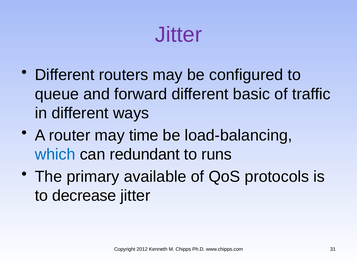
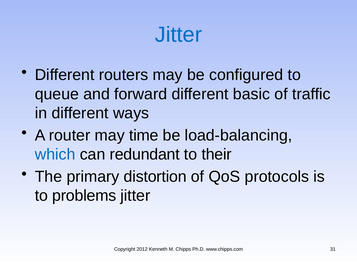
Jitter colour: purple -> blue (178, 35)
runs: runs -> their (217, 154)
available: available -> distortion (155, 176)
decrease: decrease -> problems (84, 196)
